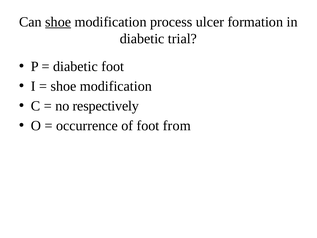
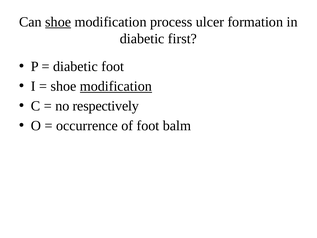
trial: trial -> first (182, 39)
modification underline: none -> present (116, 86)
from: from -> balm (177, 126)
